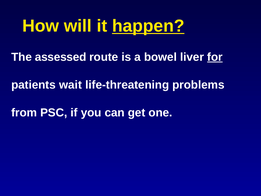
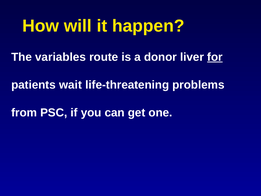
happen underline: present -> none (148, 26)
assessed: assessed -> variables (61, 57)
bowel: bowel -> donor (160, 57)
